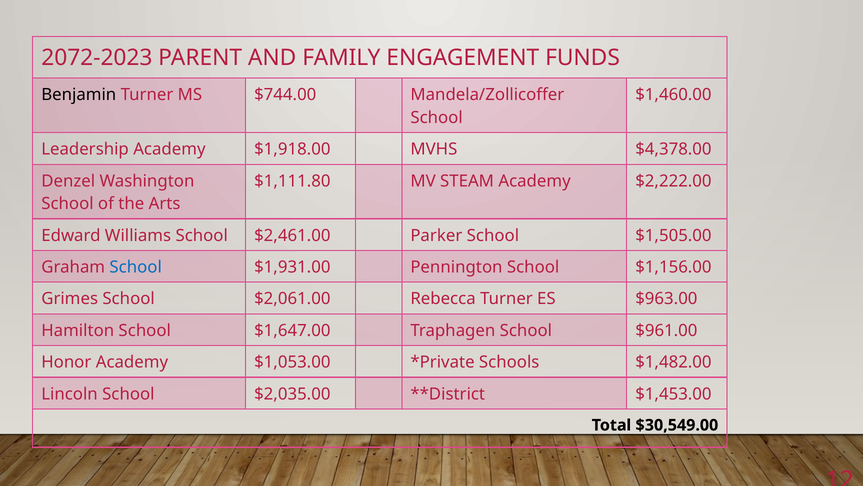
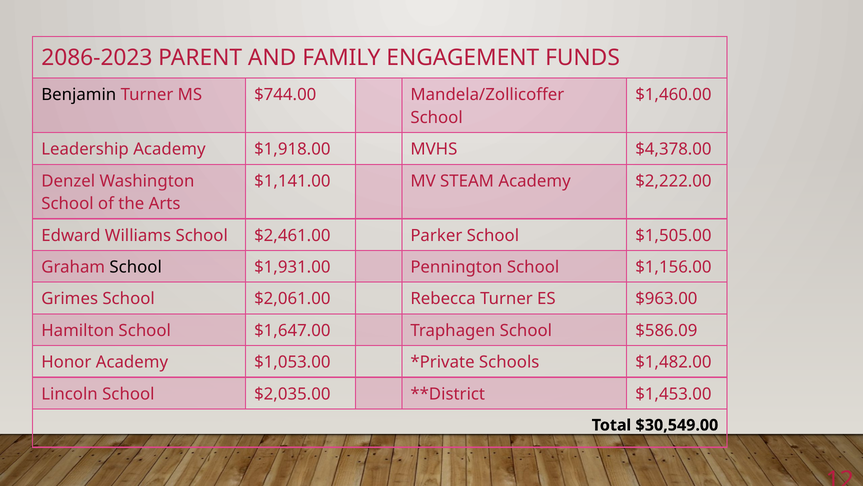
2072-2023: 2072-2023 -> 2086-2023 (97, 58)
$1,111.80: $1,111.80 -> $1,141.00 (292, 181)
School colour: blue -> black (136, 267)
$961.00: $961.00 -> $586.09 (666, 330)
